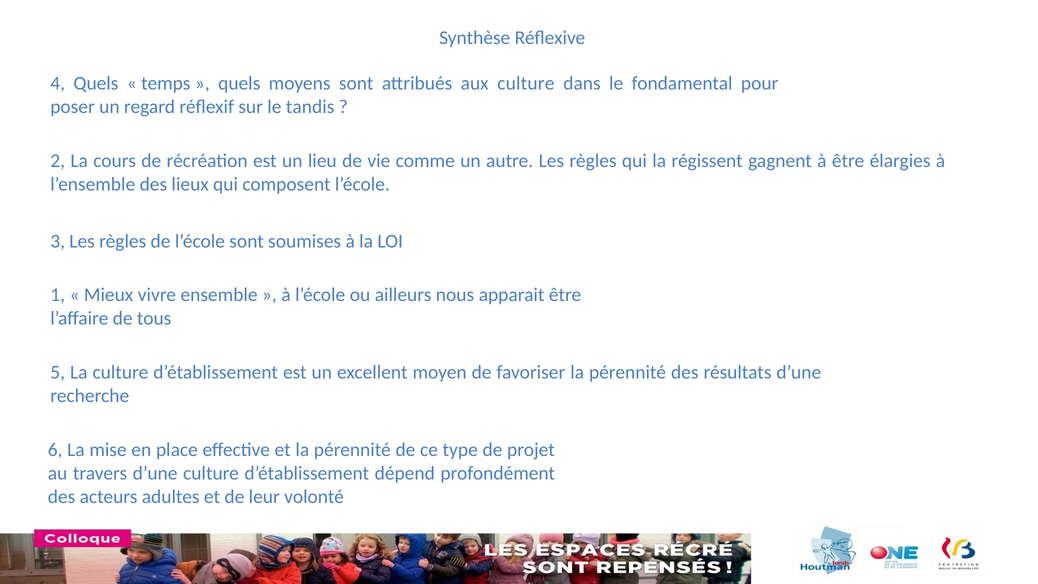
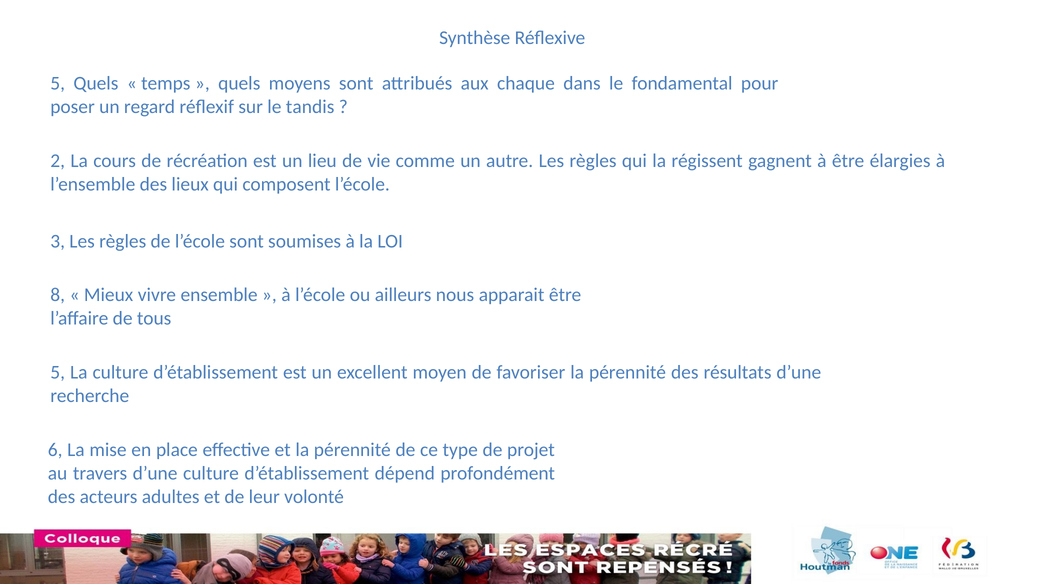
4: 4 -> 5 (58, 83)
aux culture: culture -> chaque (526, 83)
1: 1 -> 8 (58, 295)
